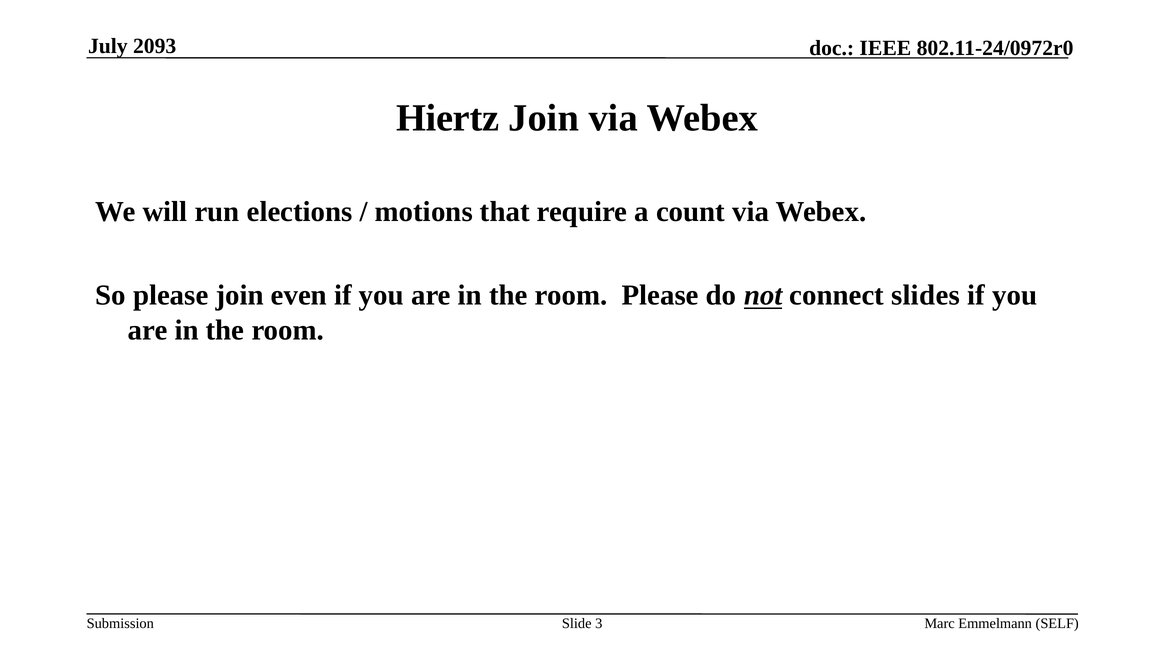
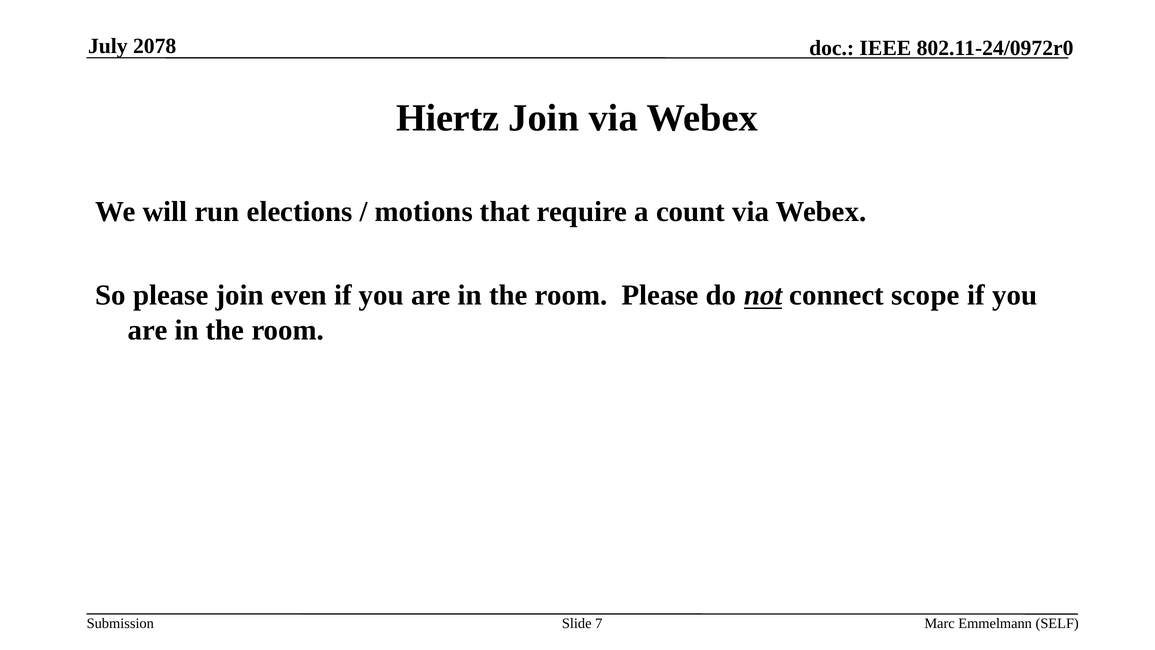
2093: 2093 -> 2078 (155, 46)
slides: slides -> scope (926, 295)
3: 3 -> 7 (599, 623)
